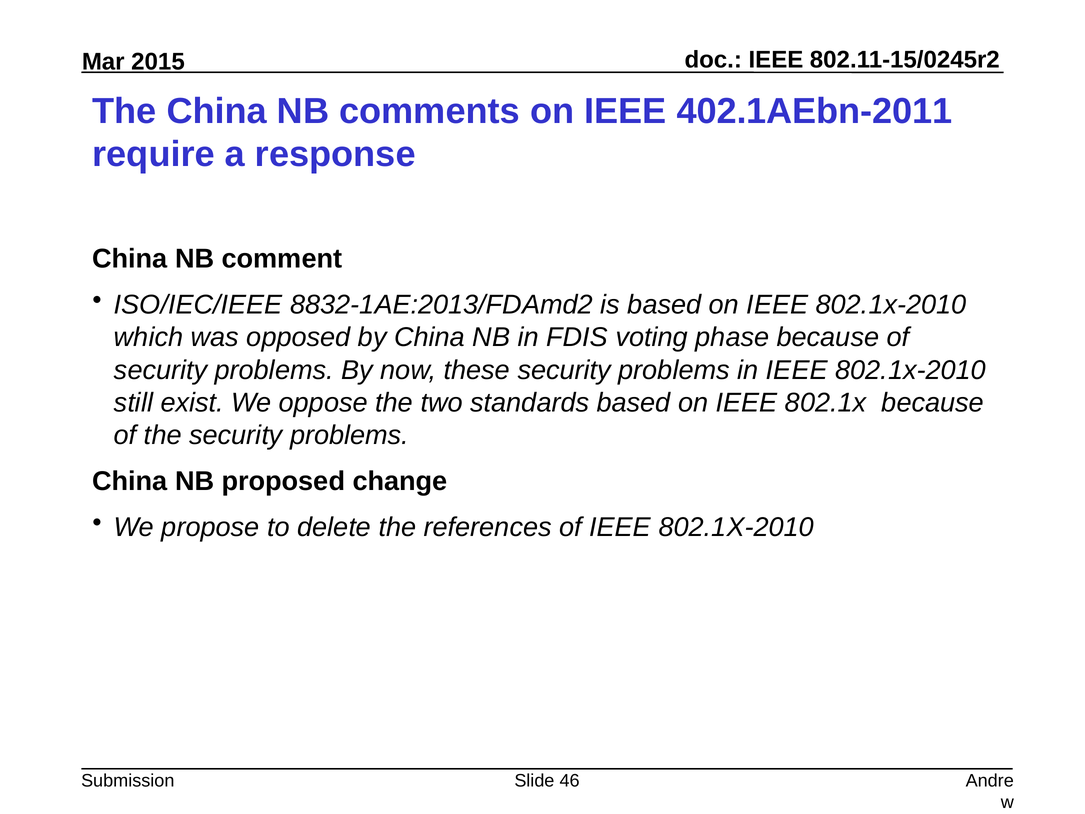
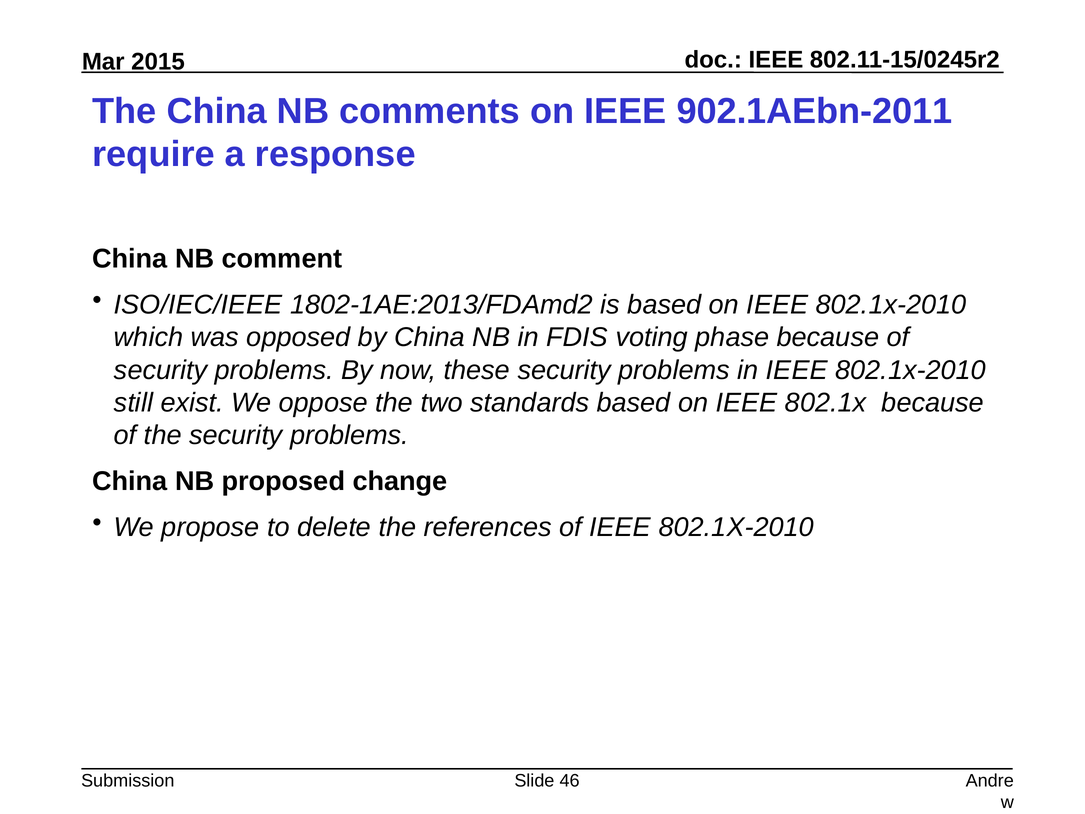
402.1AEbn-2011: 402.1AEbn-2011 -> 902.1AEbn-2011 (814, 111)
8832-1AE:2013/FDAmd2: 8832-1AE:2013/FDAmd2 -> 1802-1AE:2013/FDAmd2 (441, 305)
